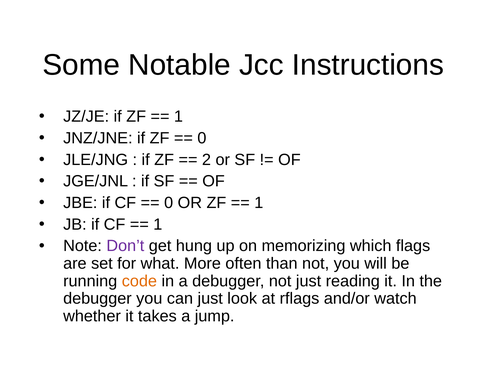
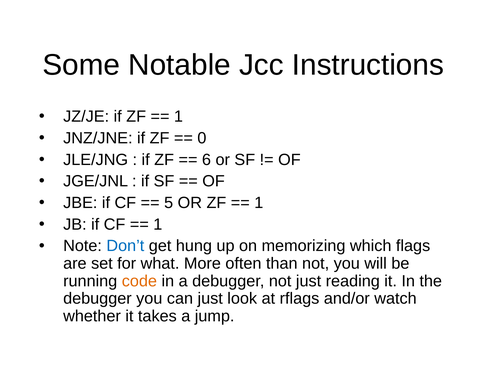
2: 2 -> 6 (206, 160)
0: 0 -> 5 (169, 203)
Don’t colour: purple -> blue (125, 246)
